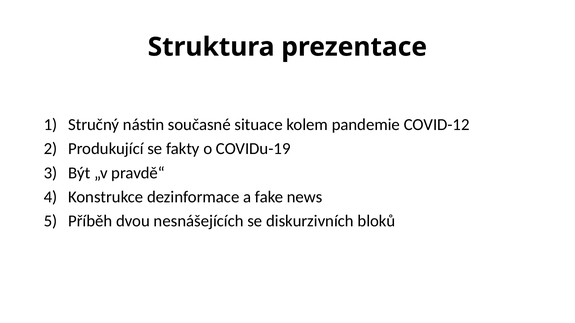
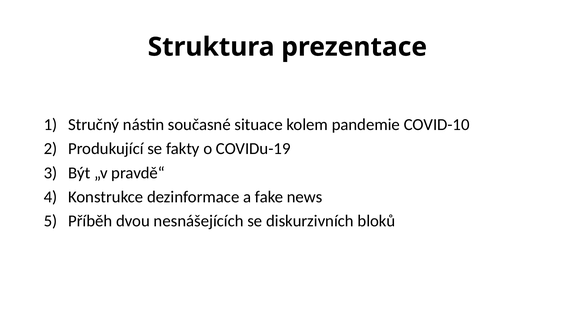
COVID-12: COVID-12 -> COVID-10 (437, 125)
